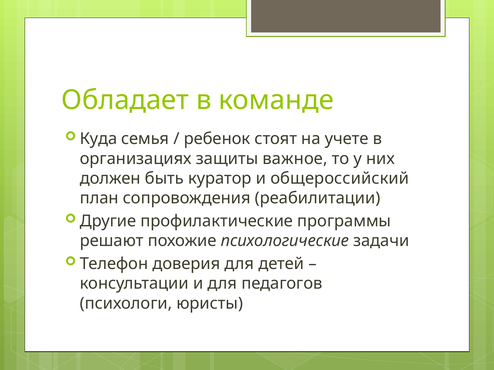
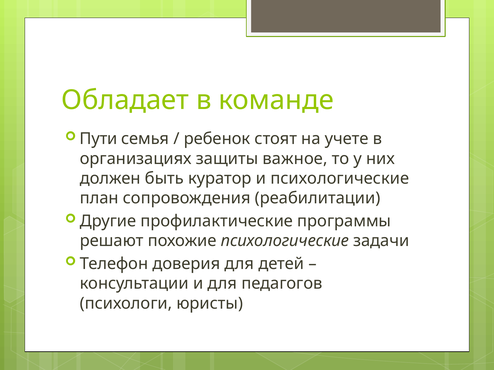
Куда: Куда -> Пути (99, 139)
и общероссийский: общероссийский -> психологические (340, 179)
